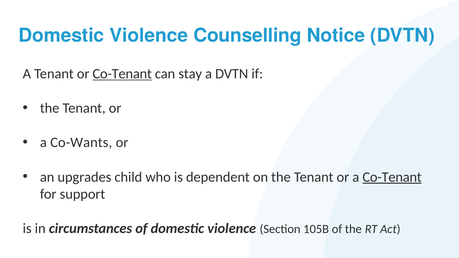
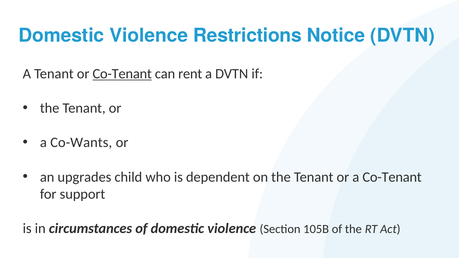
Counselling: Counselling -> Restrictions (248, 36)
stay: stay -> rent (190, 74)
Co-Tenant underline: present -> none (392, 177)
